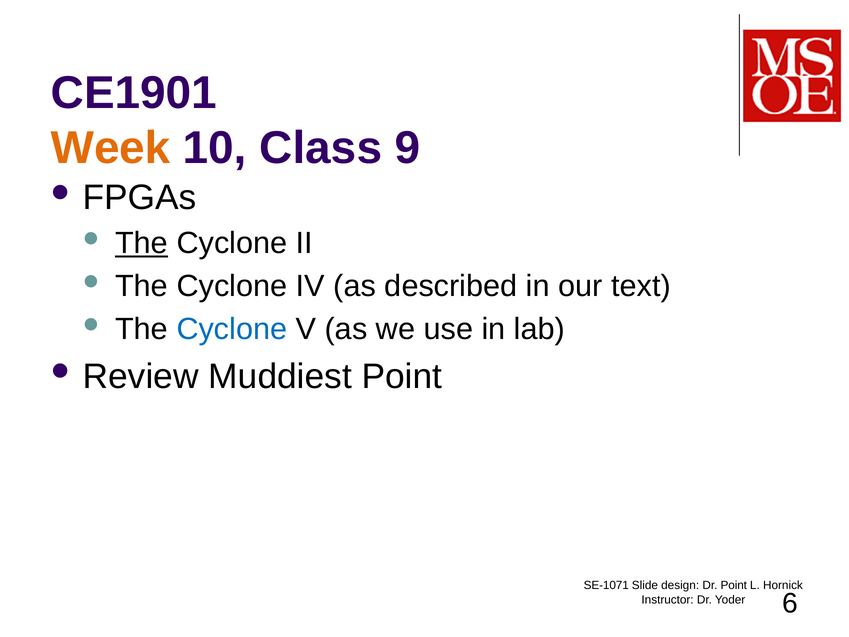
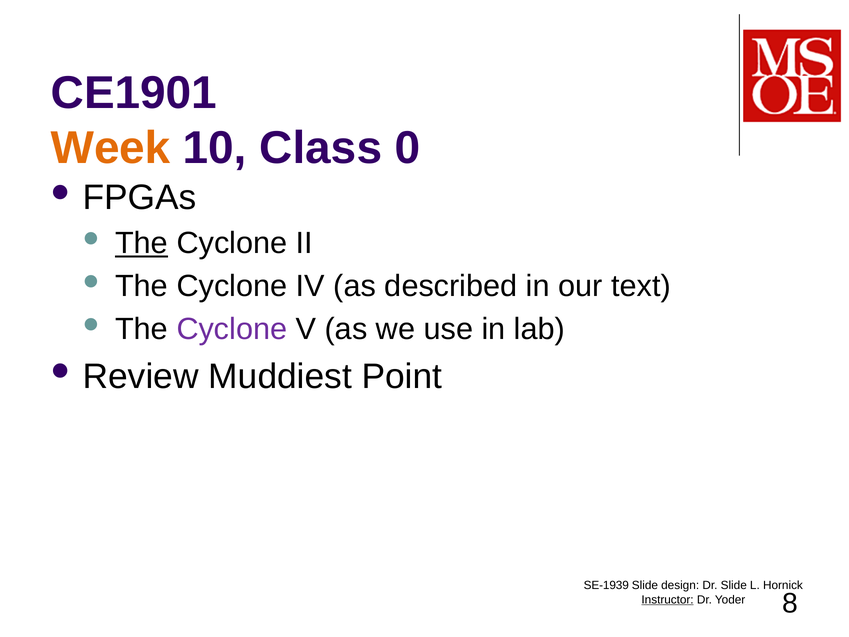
9: 9 -> 0 (408, 148)
Cyclone colour: blue -> purple (232, 329)
SE-1071: SE-1071 -> SE-1939 (606, 585)
Dr Point: Point -> Slide (734, 585)
Instructor underline: none -> present (668, 599)
6: 6 -> 8 (790, 603)
